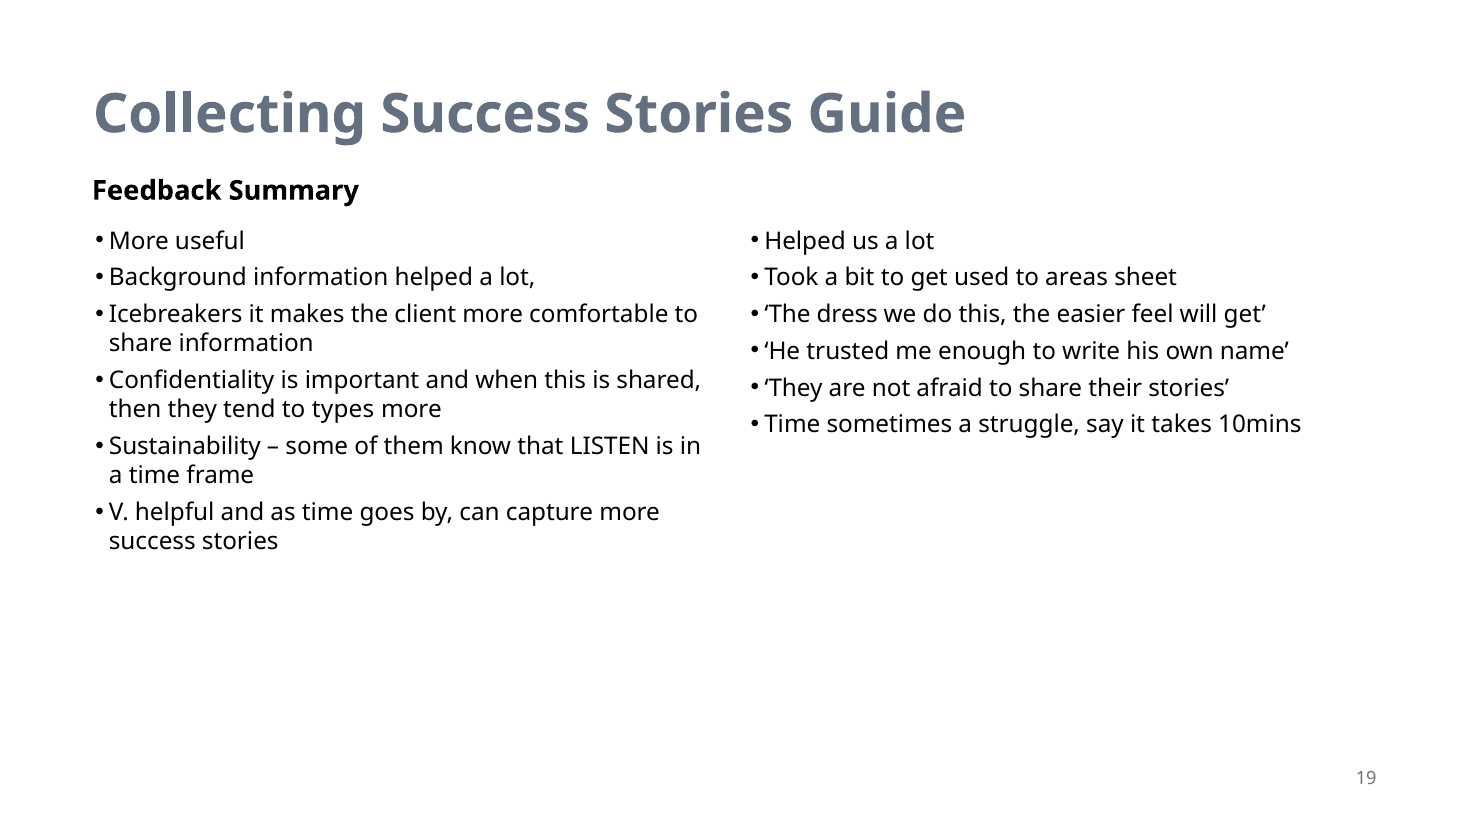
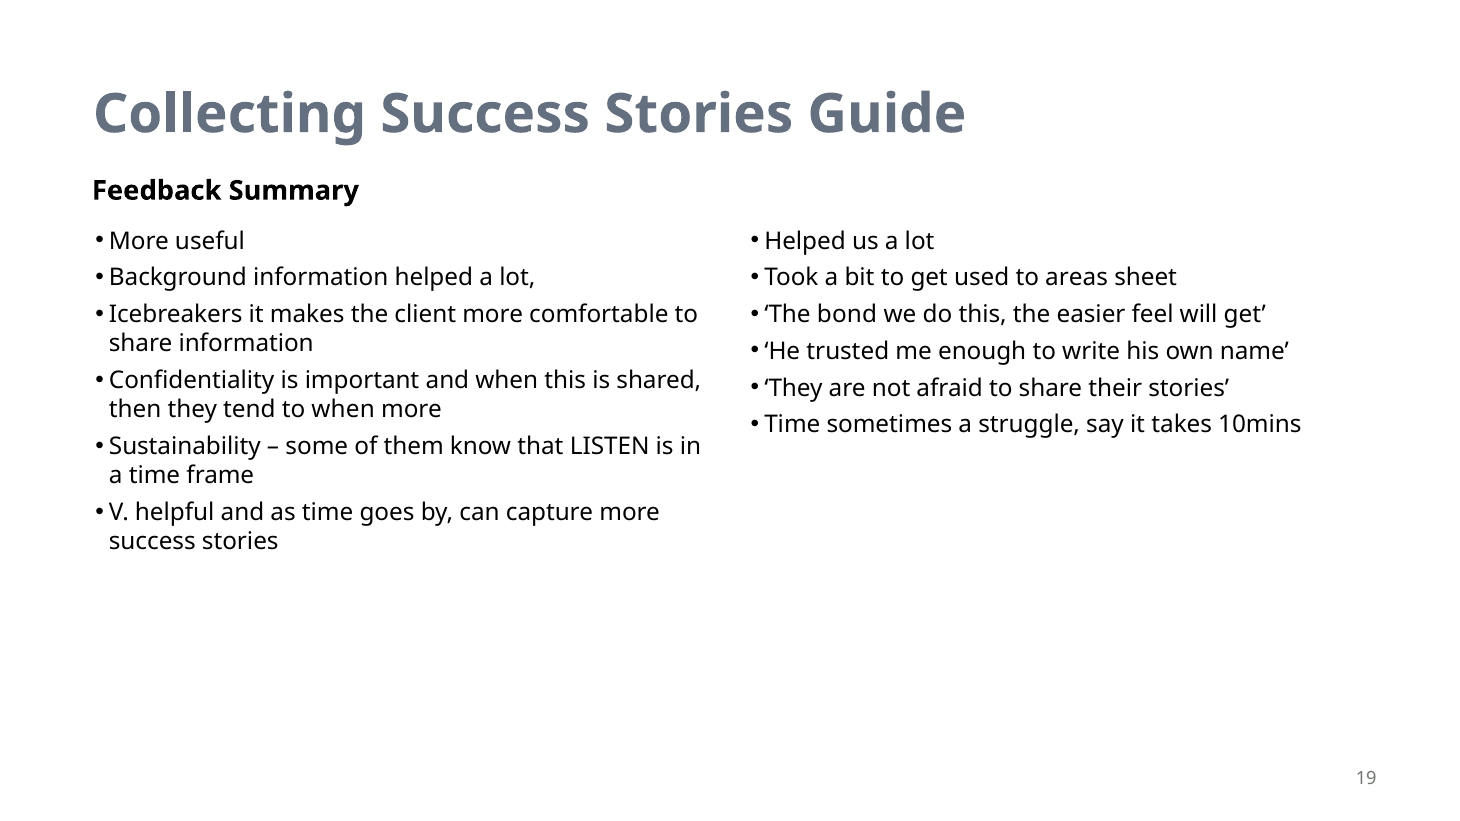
dress: dress -> bond (847, 315)
to types: types -> when (343, 410)
